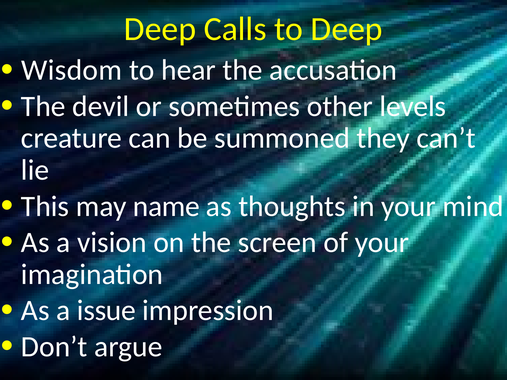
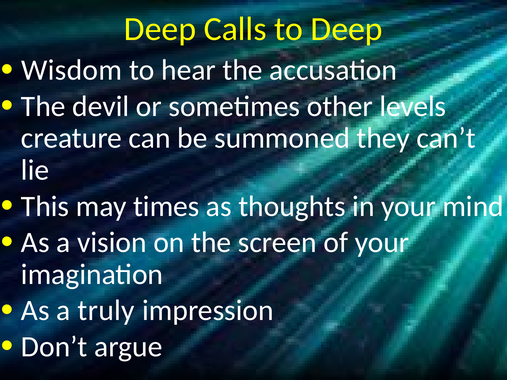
name: name -> times (166, 206)
issue: issue -> truly (106, 311)
